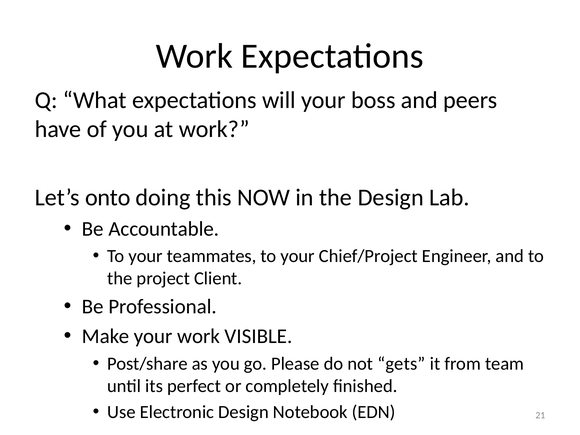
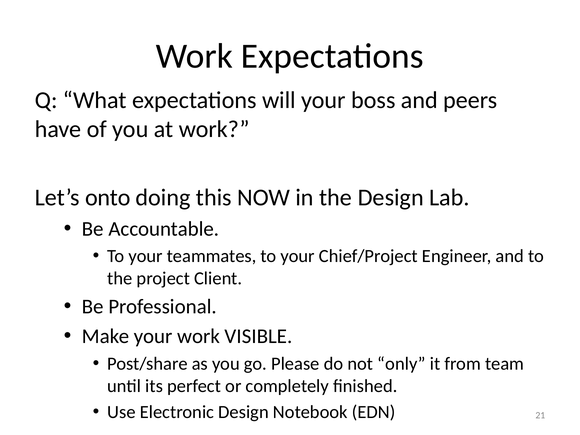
gets: gets -> only (401, 364)
